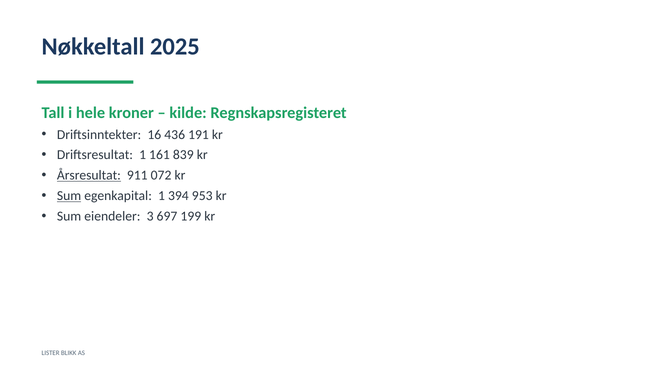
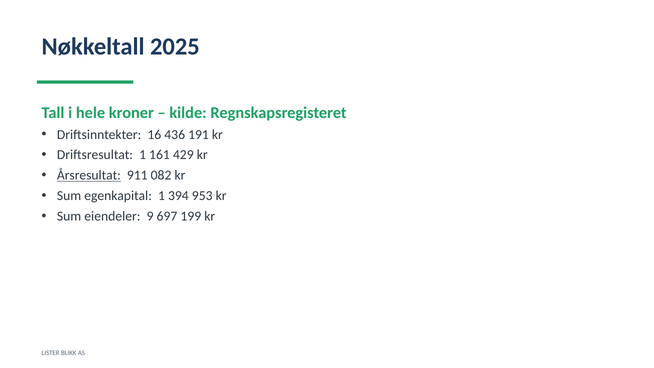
839: 839 -> 429 (183, 155)
072: 072 -> 082 (161, 175)
Sum underline: present -> none (69, 196)
3: 3 -> 9 (150, 216)
